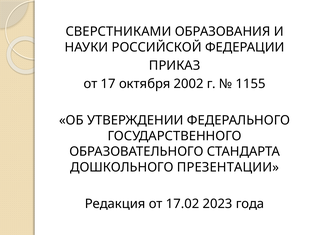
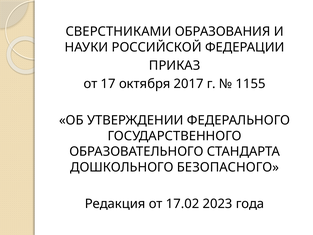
2002: 2002 -> 2017 (189, 84)
ПРЕЗЕНТАЦИИ: ПРЕЗЕНТАЦИИ -> БЕЗОПАСНОГО (228, 167)
